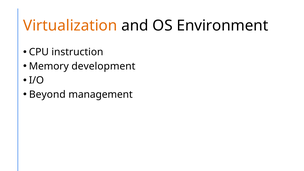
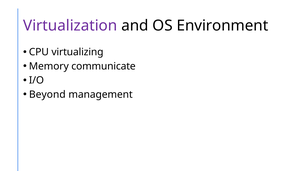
Virtualization colour: orange -> purple (70, 26)
instruction: instruction -> virtualizing (77, 52)
development: development -> communicate (104, 66)
